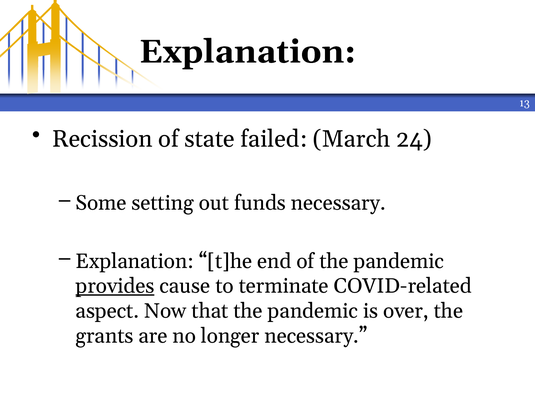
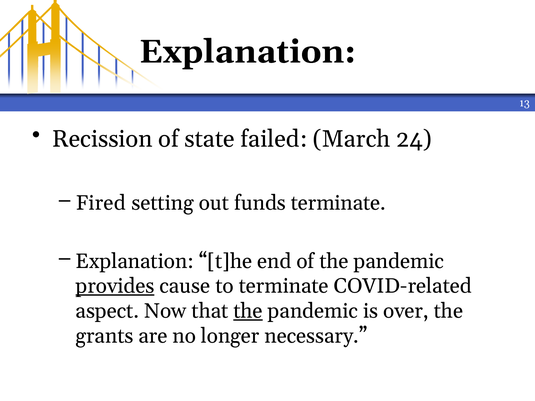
Some: Some -> Fired (101, 203)
funds necessary: necessary -> terminate (338, 203)
the underline: none -> present (248, 311)
